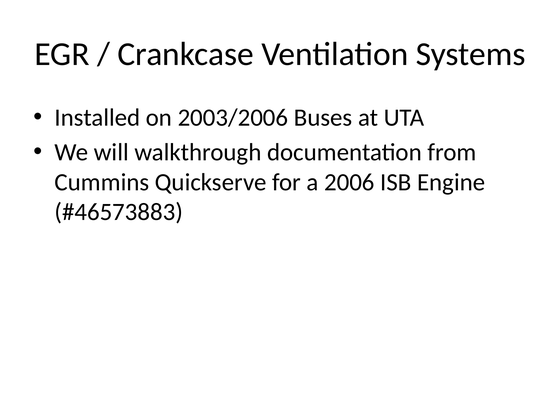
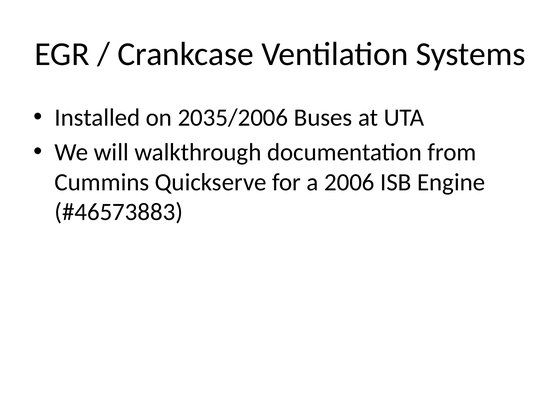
2003/2006: 2003/2006 -> 2035/2006 (233, 117)
